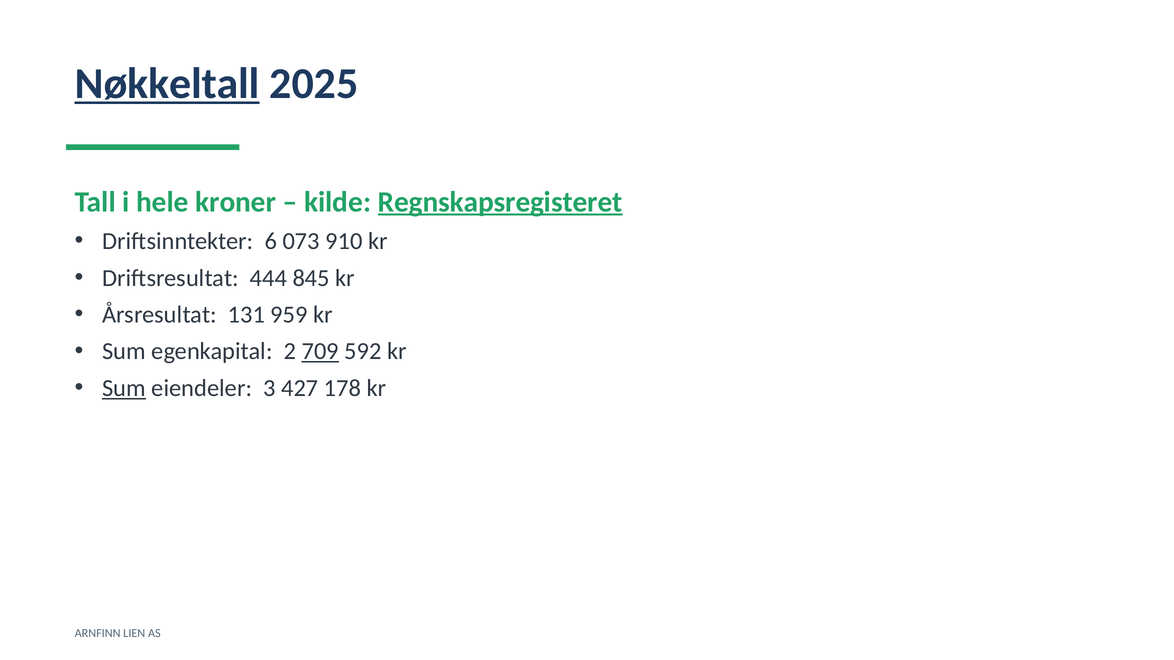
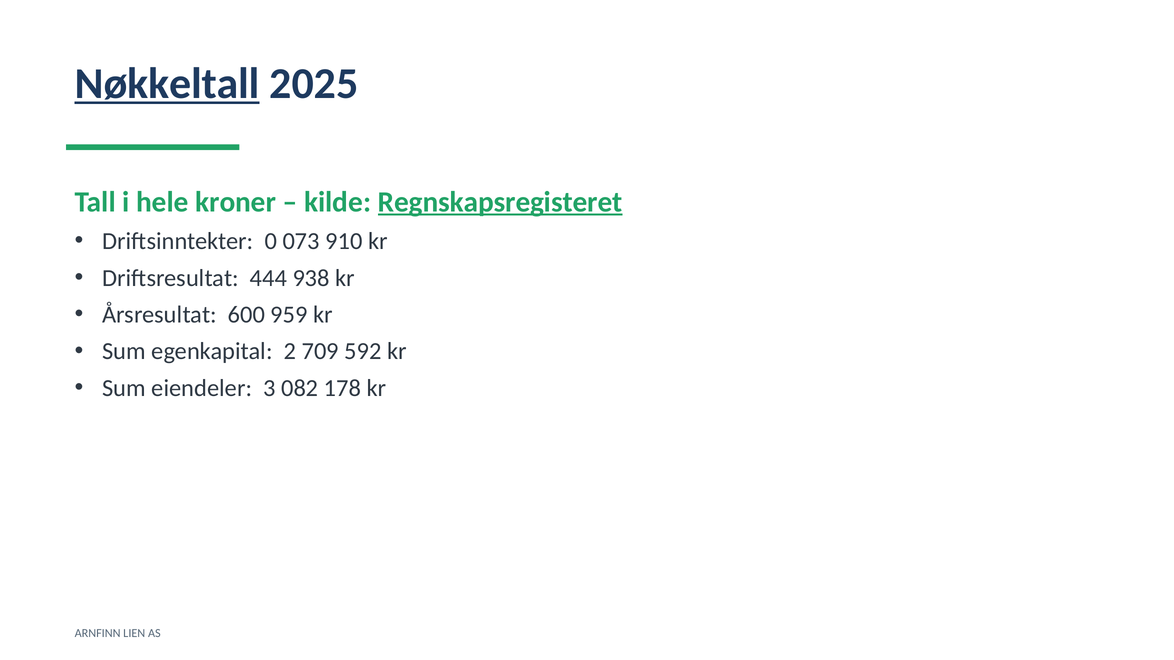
6: 6 -> 0 (271, 241)
845: 845 -> 938 (311, 278)
131: 131 -> 600 (246, 315)
709 underline: present -> none (320, 352)
Sum underline: present -> none (124, 388)
427: 427 -> 082 (300, 388)
